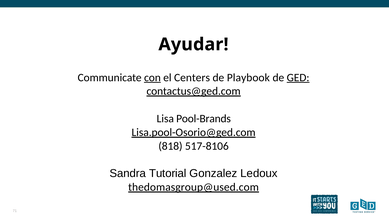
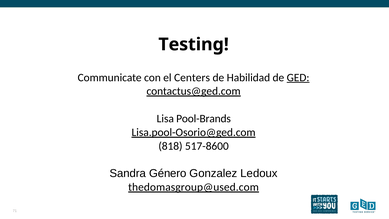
Ayudar: Ayudar -> Testing (194, 44)
con underline: present -> none (152, 77)
Playbook: Playbook -> Habilidad (248, 77)
517-8106: 517-8106 -> 517-8600 (207, 146)
Tutorial: Tutorial -> Género (168, 173)
